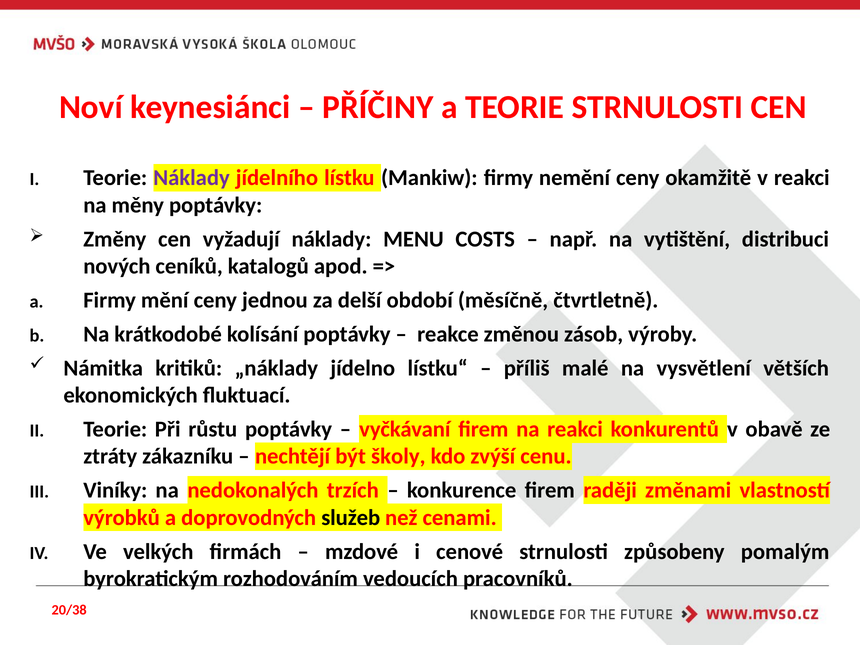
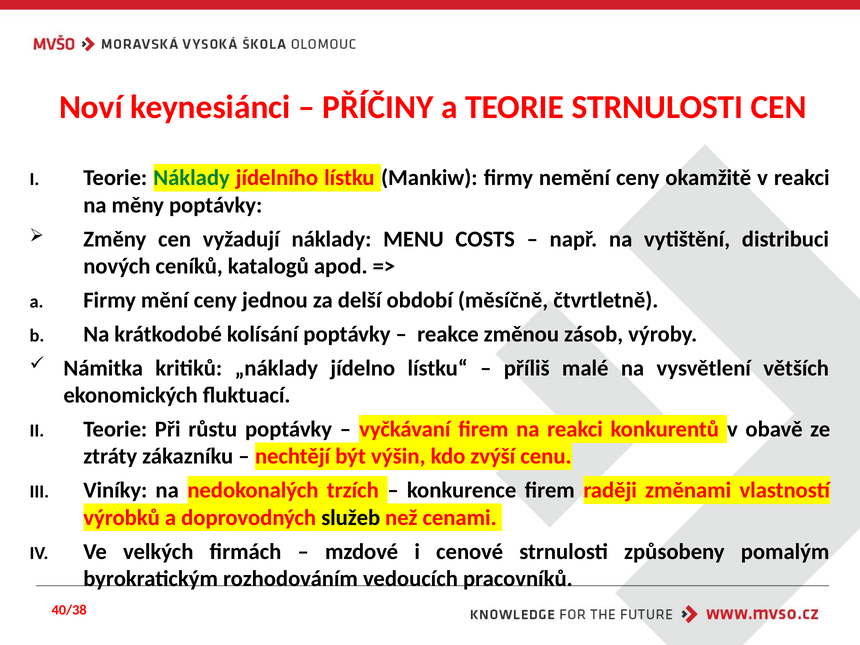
Náklady colour: purple -> green (192, 178)
školy: školy -> výšin (398, 456)
20/38: 20/38 -> 40/38 (69, 610)
